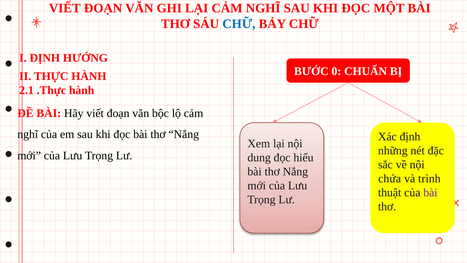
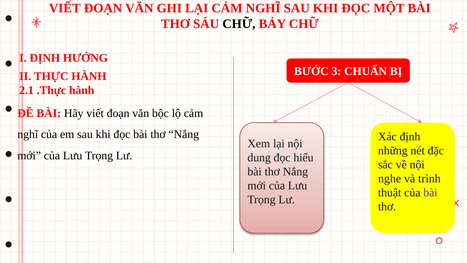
CHỮ colour: blue -> black (239, 24)
0: 0 -> 3 (336, 71)
chứa: chứa -> nghe (390, 178)
